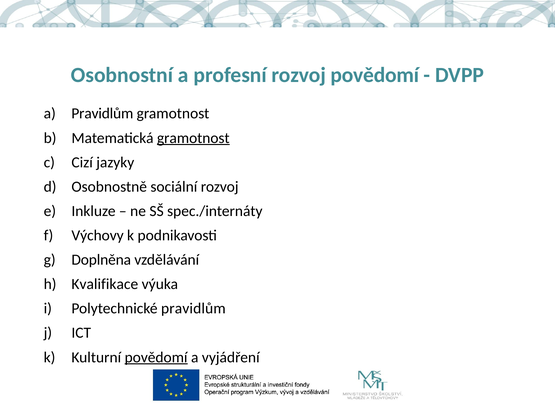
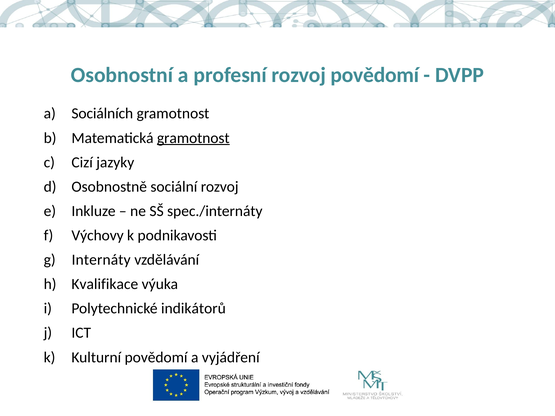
a Pravidlům: Pravidlům -> Sociálních (102, 114)
Doplněna: Doplněna -> Internáty (101, 260)
Polytechnické pravidlům: pravidlům -> indikátorů (193, 309)
povědomí underline: present -> none (156, 357)
